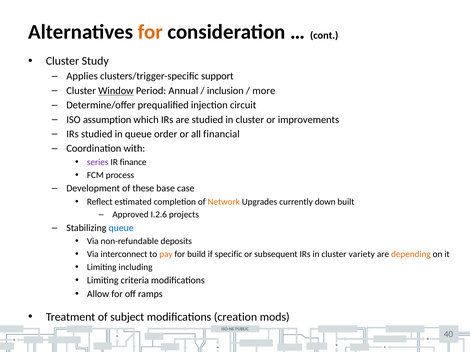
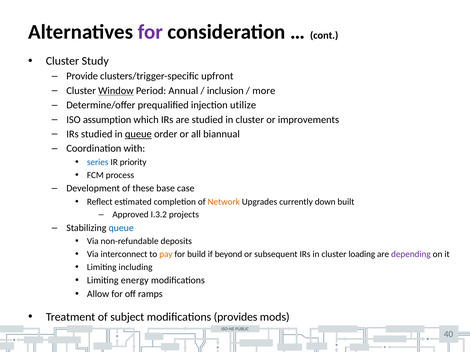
for colour: orange -> purple (150, 32)
Applies: Applies -> Provide (82, 76)
support: support -> upfront (217, 76)
circuit: circuit -> utilize (243, 105)
queue underline: none -> present (138, 134)
financial: financial -> biannual (222, 134)
series colour: purple -> blue (98, 162)
finance: finance -> priority (133, 162)
I.2.6: I.2.6 -> I.3.2 (159, 215)
specific: specific -> beyond (229, 254)
variety: variety -> loading (362, 254)
depending colour: orange -> purple (411, 254)
criteria: criteria -> energy (135, 281)
creation: creation -> provides (236, 317)
